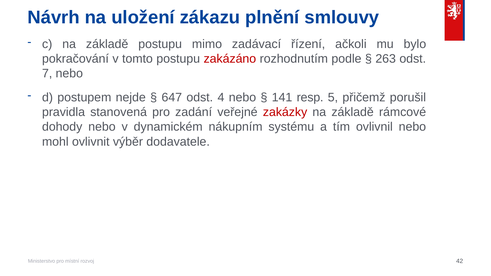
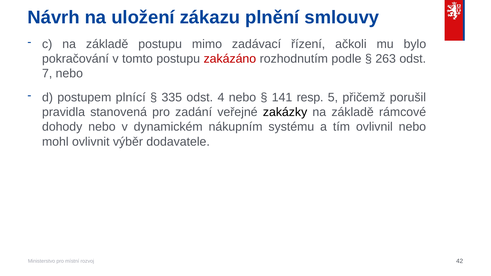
nejde: nejde -> plnící (131, 98)
647: 647 -> 335 (172, 98)
zakázky colour: red -> black (285, 112)
